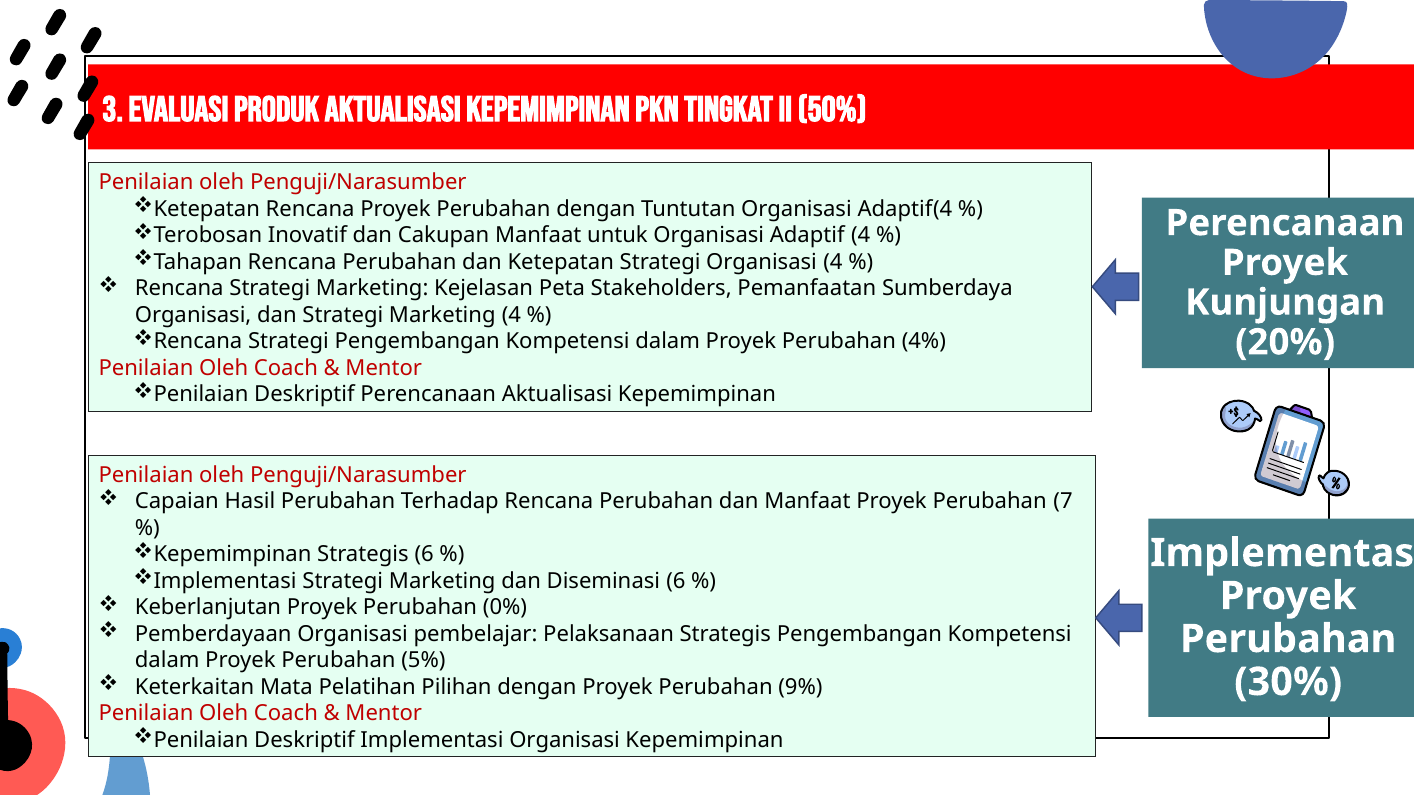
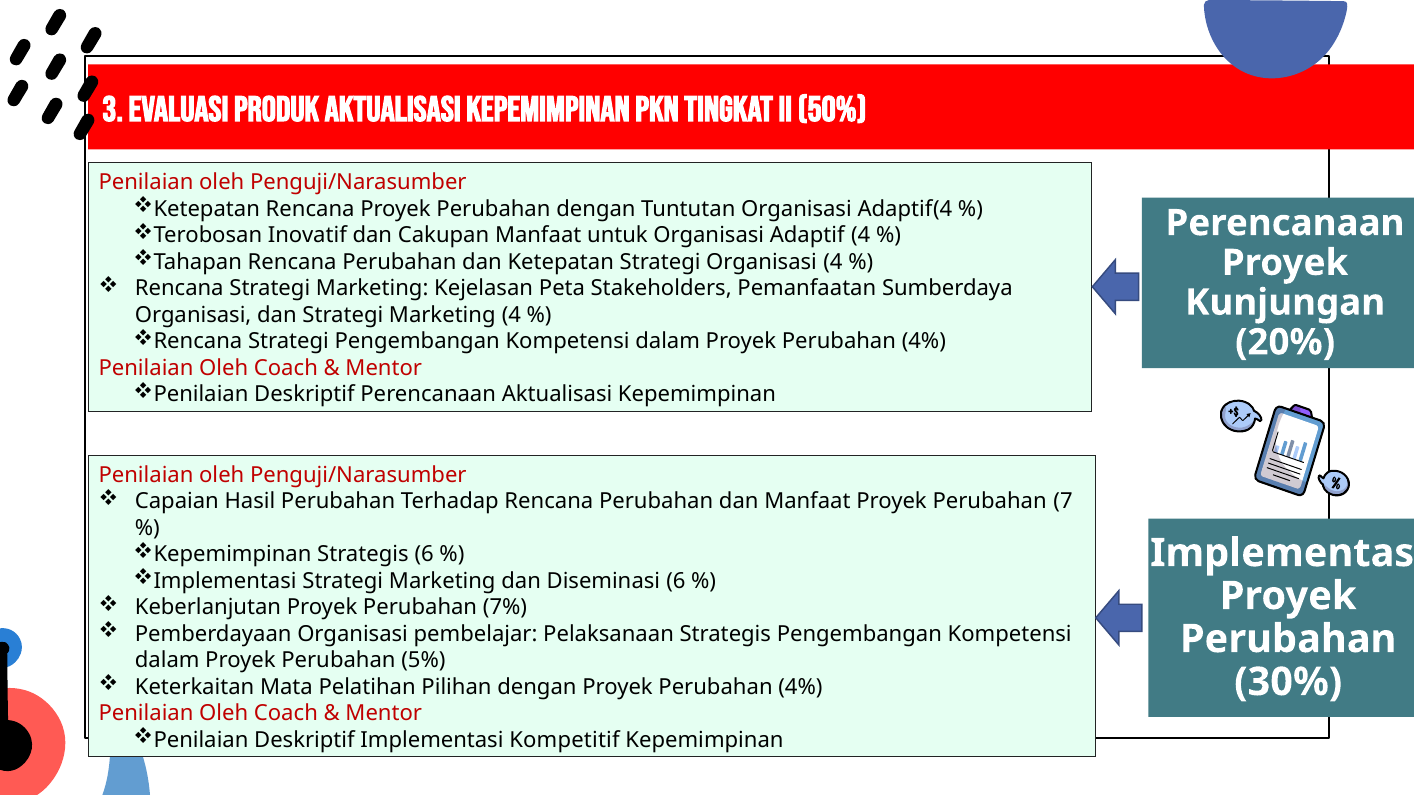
0%: 0% -> 7% (505, 608)
dengan Proyek Perubahan 9%: 9% -> 4% (800, 687)
Implementasi Organisasi: Organisasi -> Kompetitif (564, 740)
